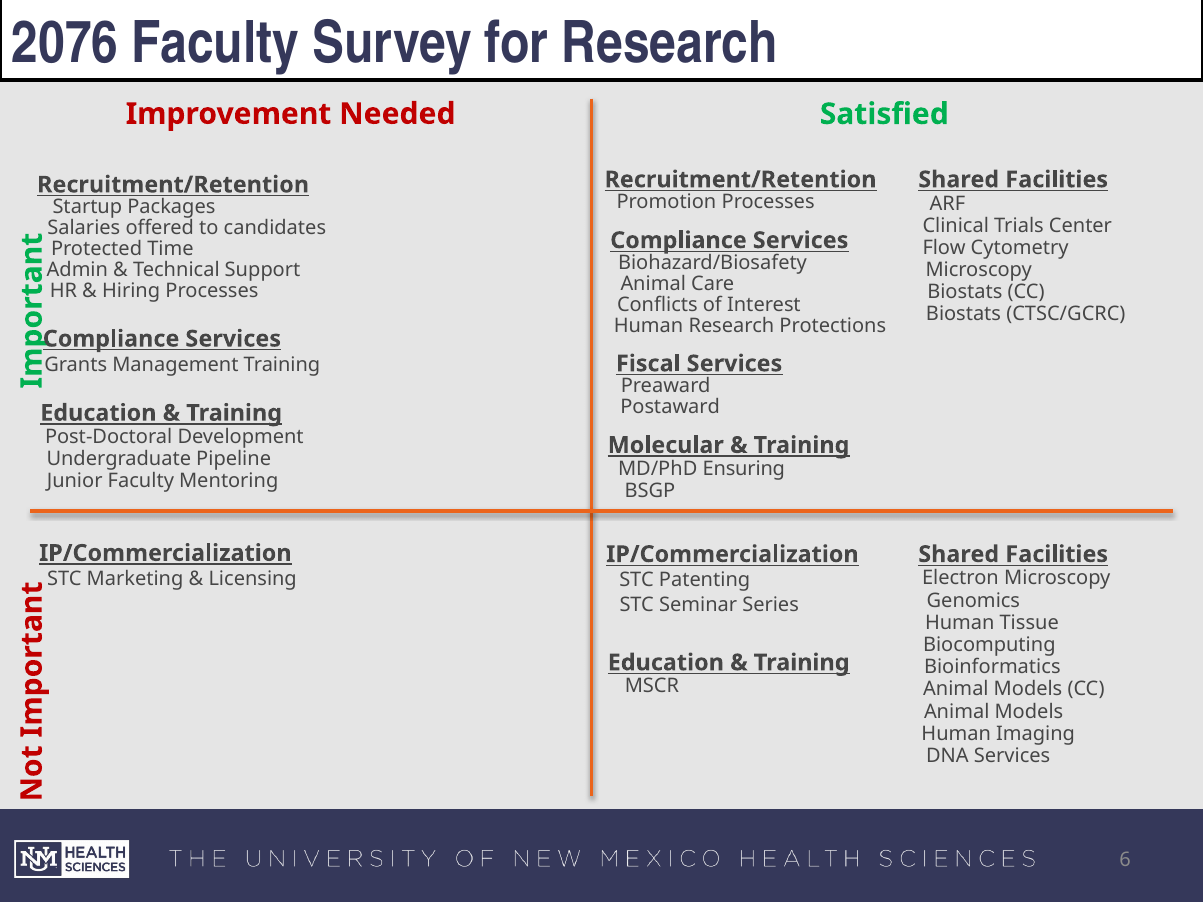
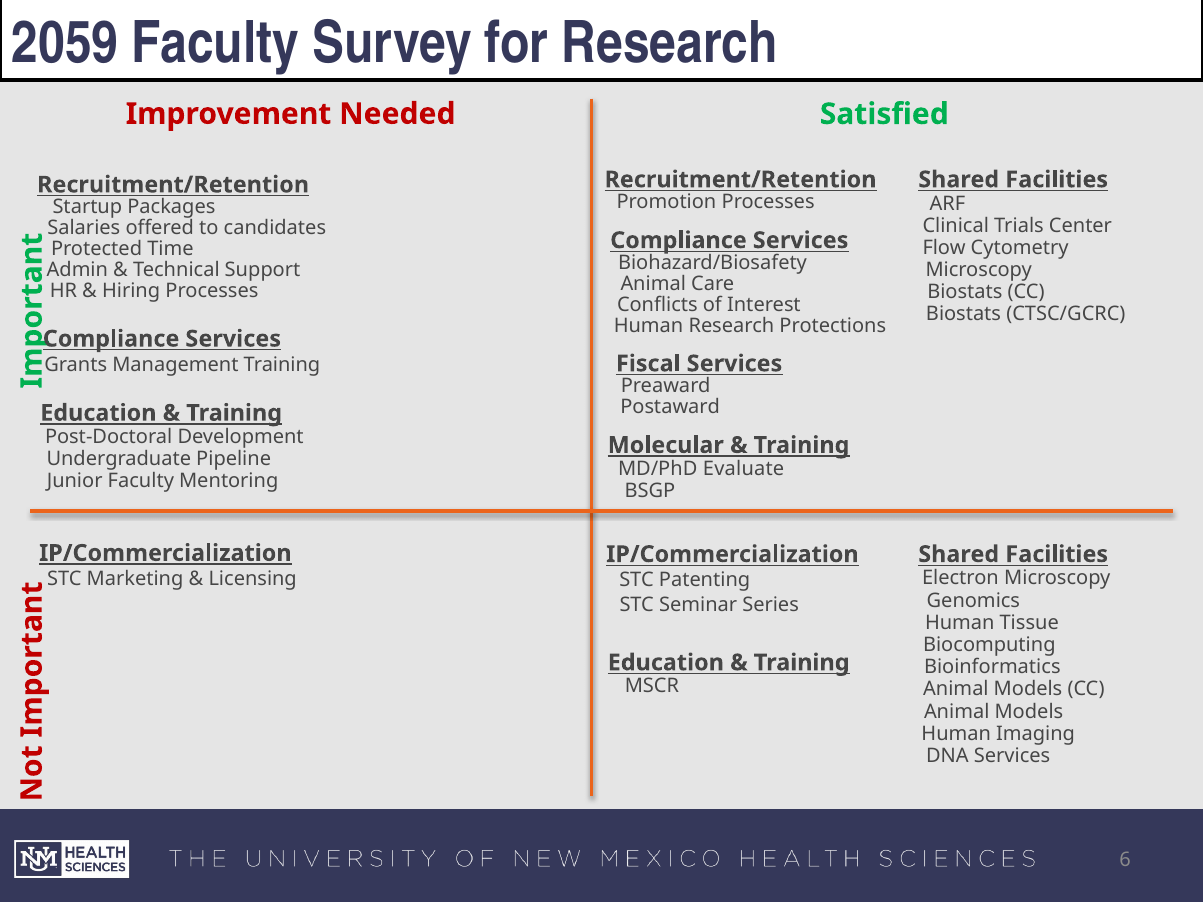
2076: 2076 -> 2059 (65, 43)
Ensuring: Ensuring -> Evaluate (744, 469)
